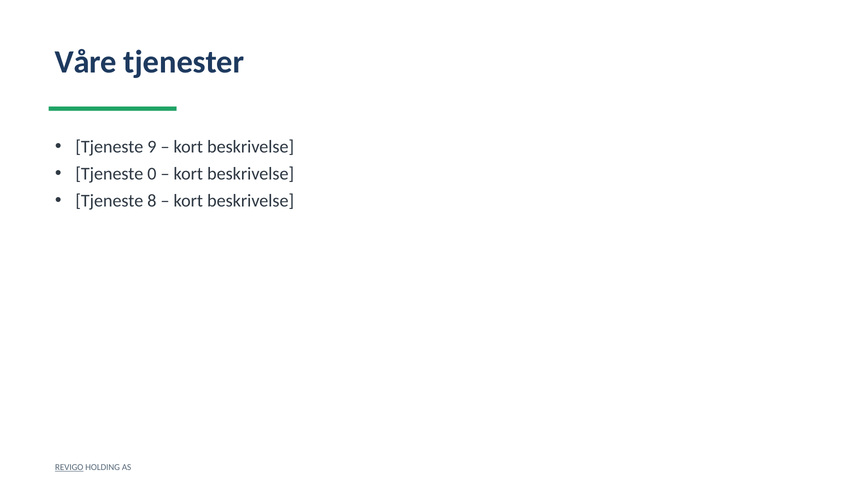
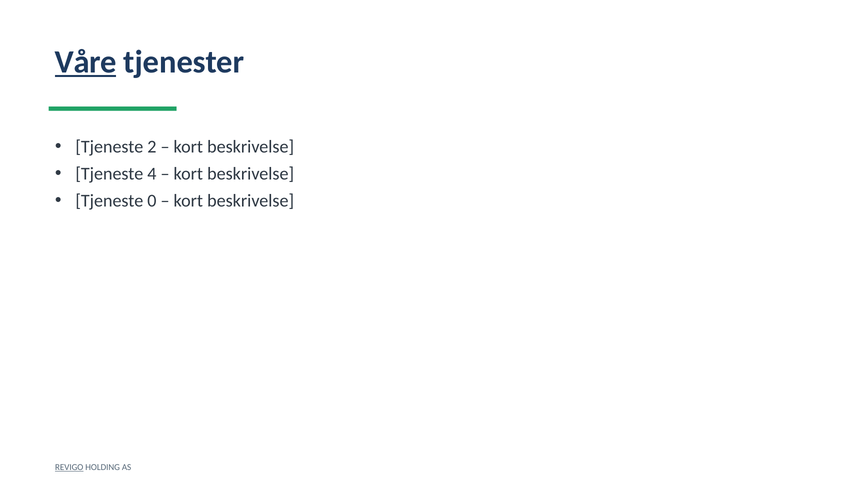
Våre underline: none -> present (86, 62)
9: 9 -> 2 (152, 147)
0: 0 -> 4 (152, 174)
8: 8 -> 0 (152, 201)
